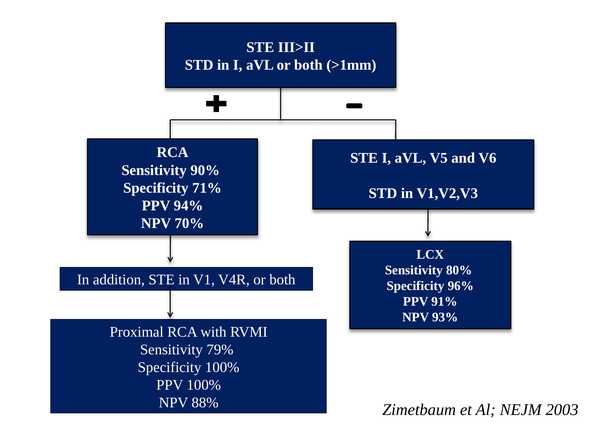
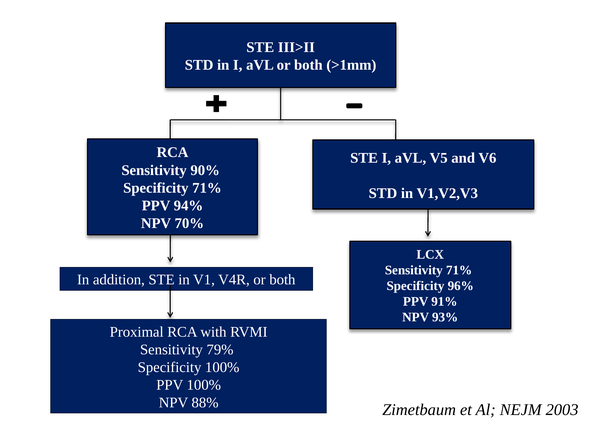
Sensitivity 80%: 80% -> 71% (459, 270)
